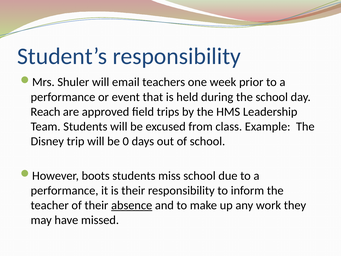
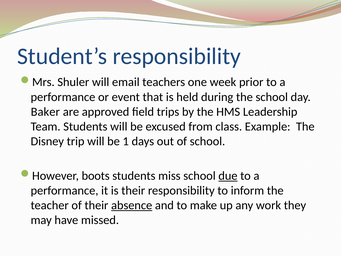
Reach: Reach -> Baker (45, 112)
0: 0 -> 1 (126, 141)
due underline: none -> present (228, 176)
